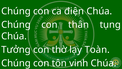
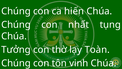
điện: điện -> hiến (74, 11)
thân: thân -> nhất (79, 25)
